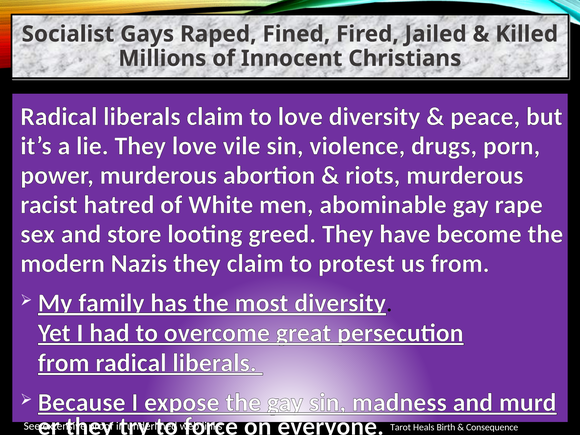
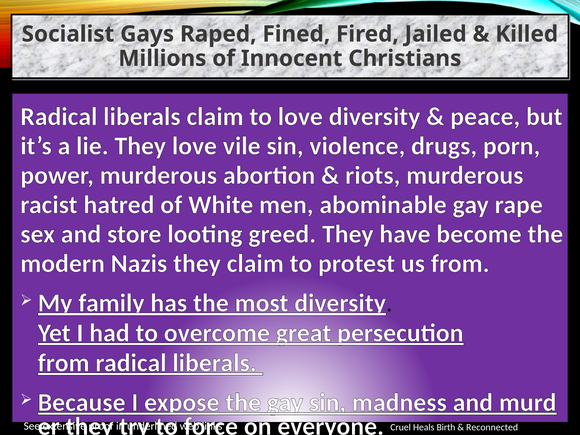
Tarot: Tarot -> Cruel (401, 427)
Consequence: Consequence -> Reconnected (492, 427)
